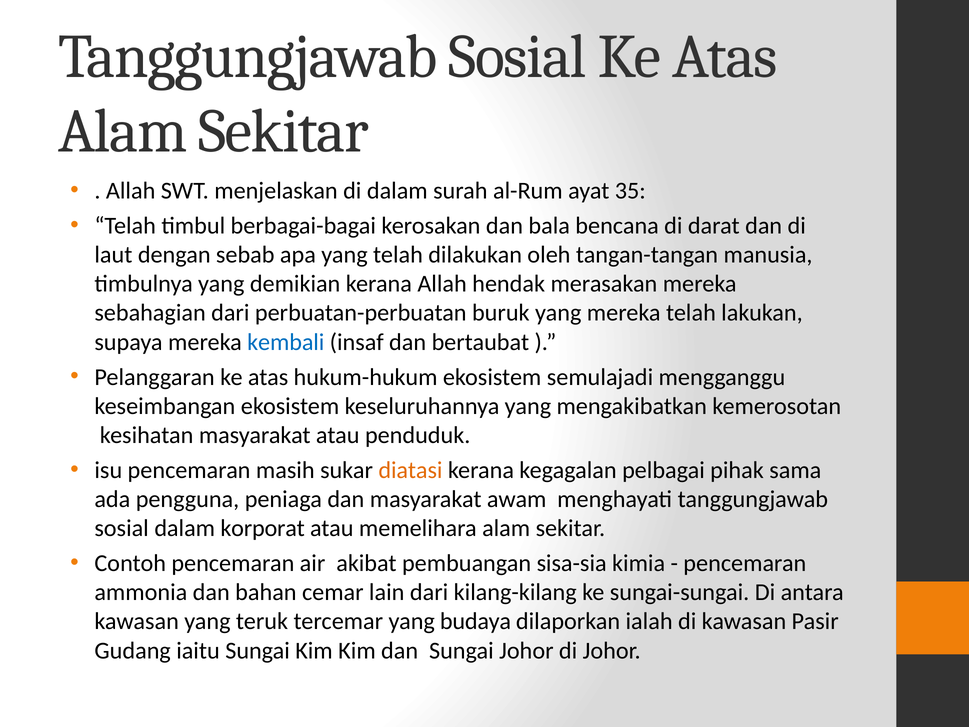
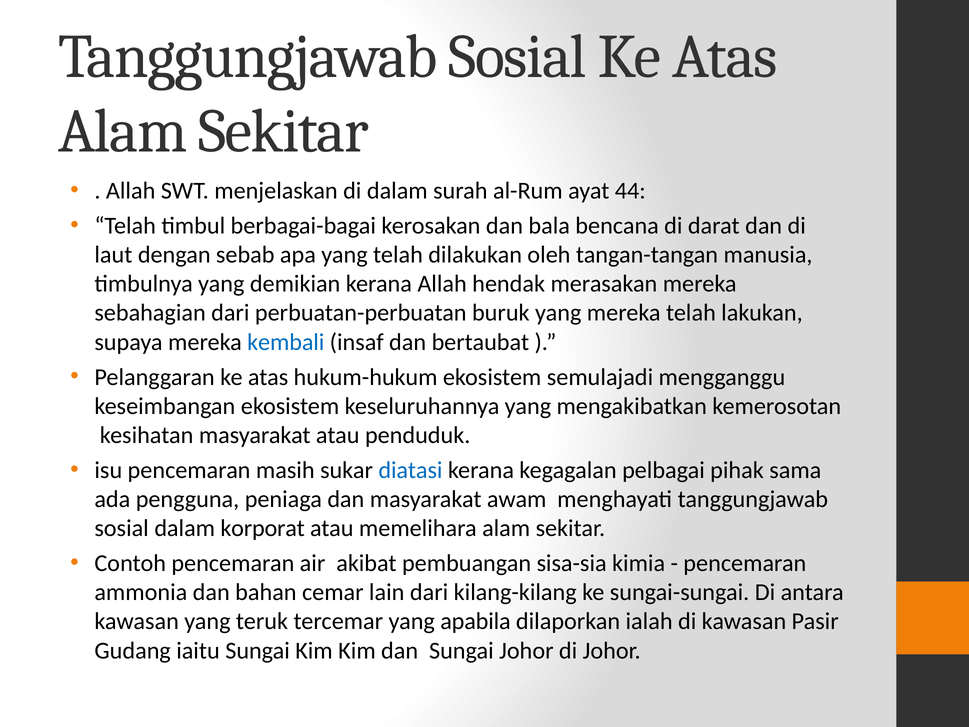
35: 35 -> 44 (630, 191)
diatasi colour: orange -> blue (410, 470)
budaya: budaya -> apabila (475, 621)
